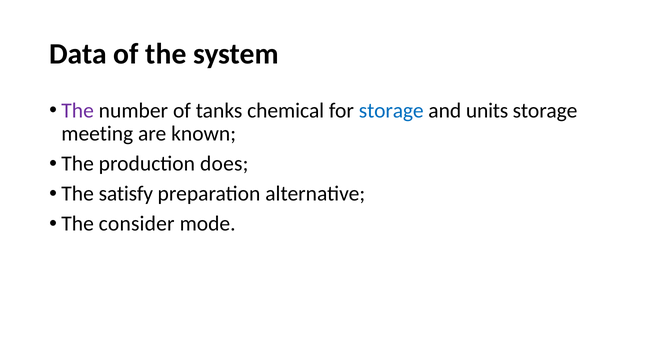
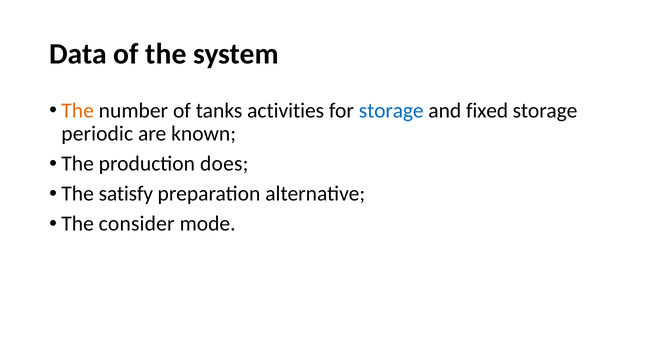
The colour: purple -> orange (78, 111)
chemical: chemical -> activities (286, 111)
units: units -> fixed (487, 111)
meeting: meeting -> periodic (97, 134)
